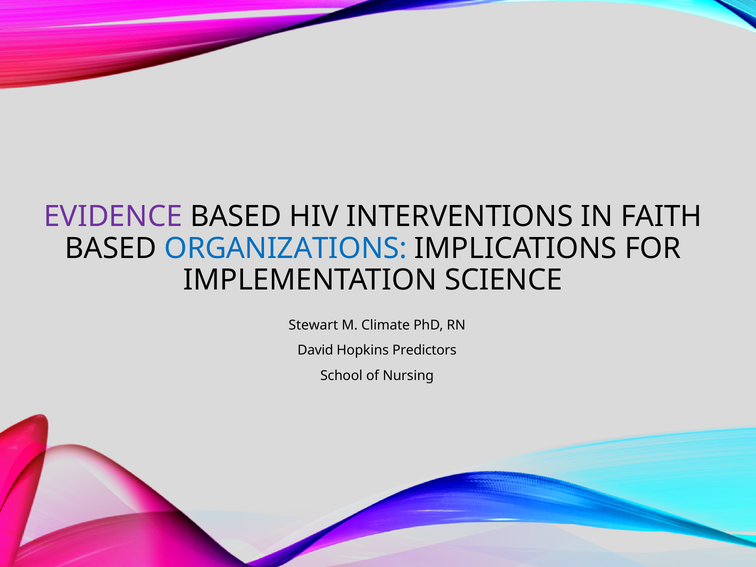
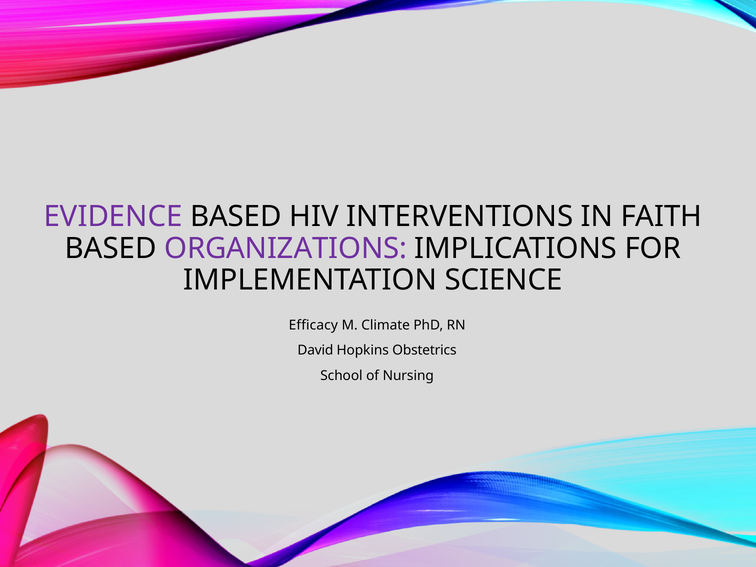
ORGANIZATIONS colour: blue -> purple (286, 248)
Stewart: Stewart -> Efficacy (313, 325)
Predictors: Predictors -> Obstetrics (424, 350)
